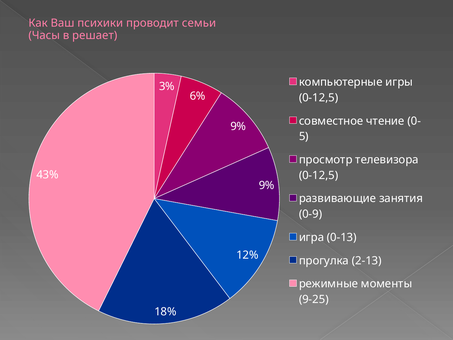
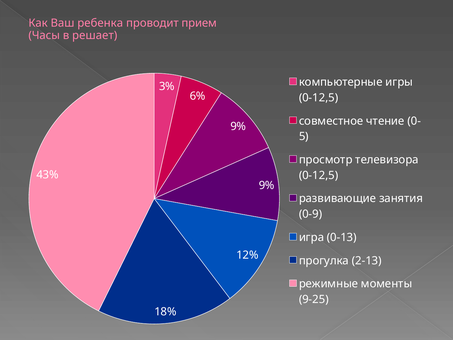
психики: психики -> ребенка (100, 23)
семьи: семьи -> прием (199, 23)
